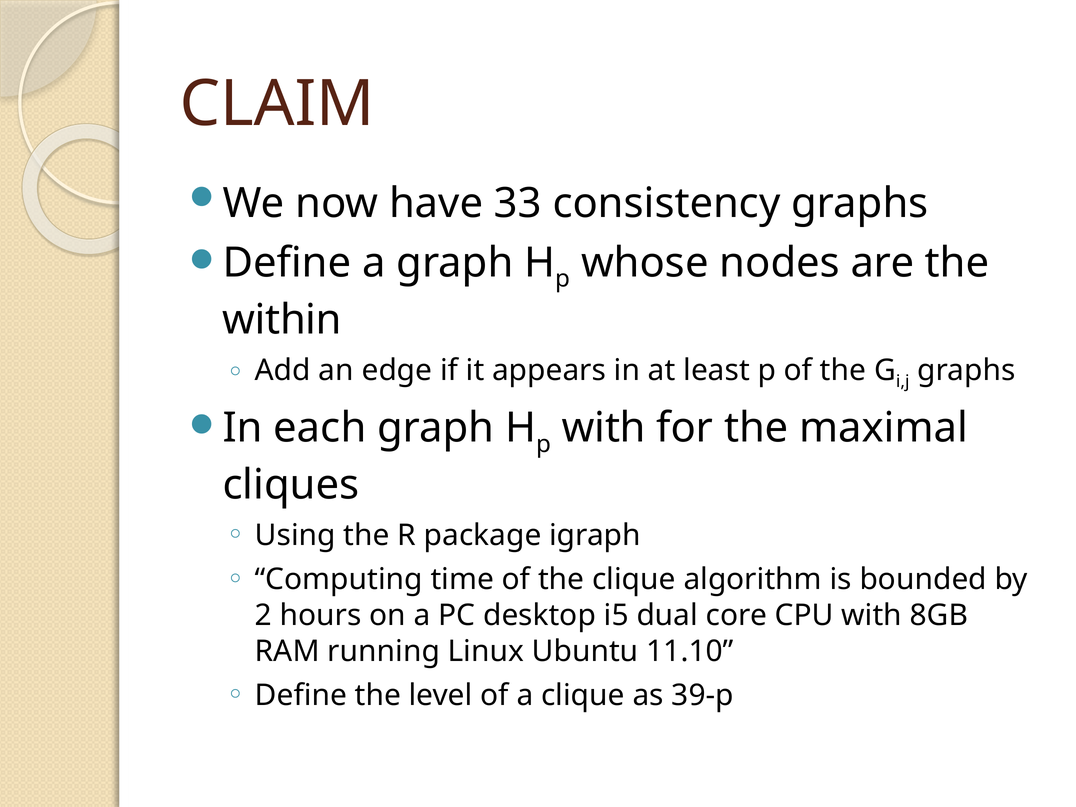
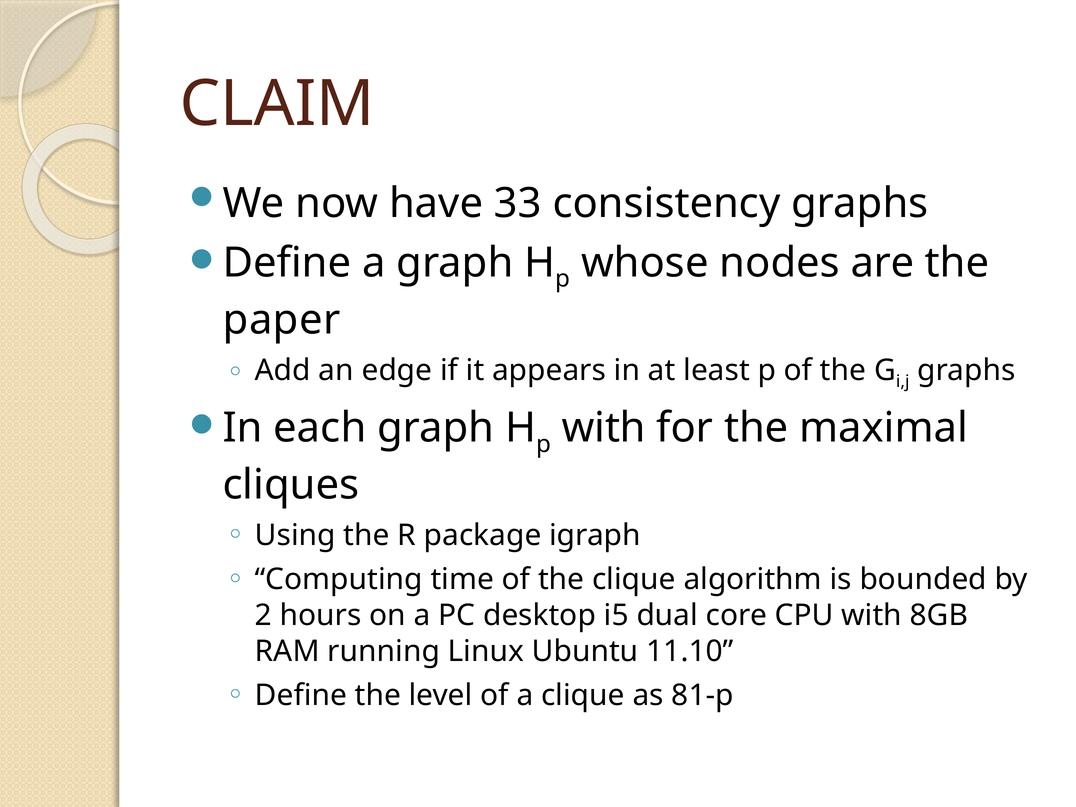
within: within -> paper (282, 320)
39-p: 39-p -> 81-p (703, 695)
